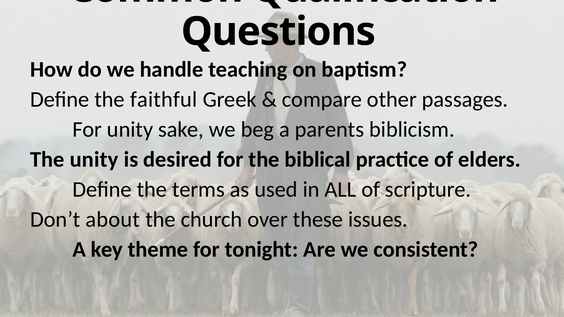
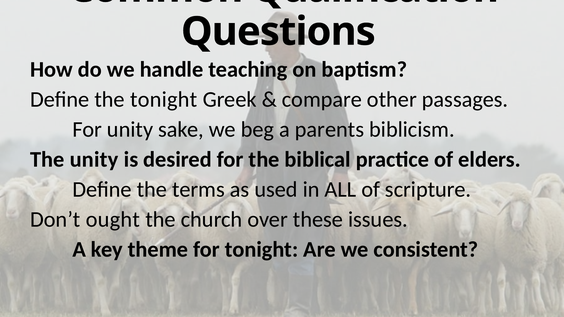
the faithful: faithful -> tonight (164, 100)
about: about -> ought (113, 220)
